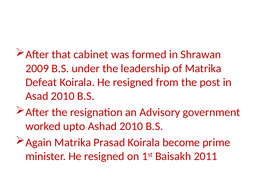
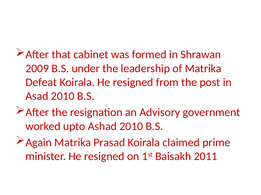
become: become -> claimed (181, 143)
